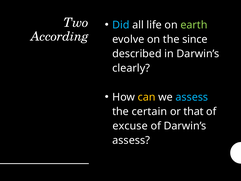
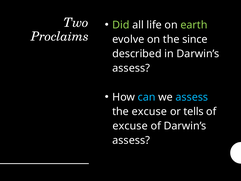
Did colour: light blue -> light green (121, 25)
According: According -> Proclaims (60, 36)
clearly: clearly -> assess (131, 68)
can colour: yellow -> light blue (147, 97)
the certain: certain -> excuse (149, 111)
that: that -> tells (194, 111)
